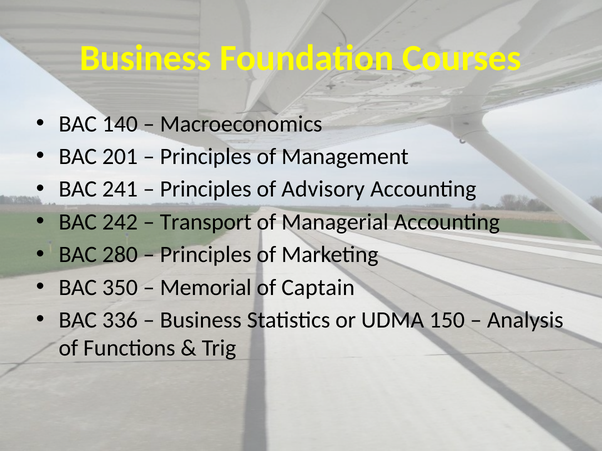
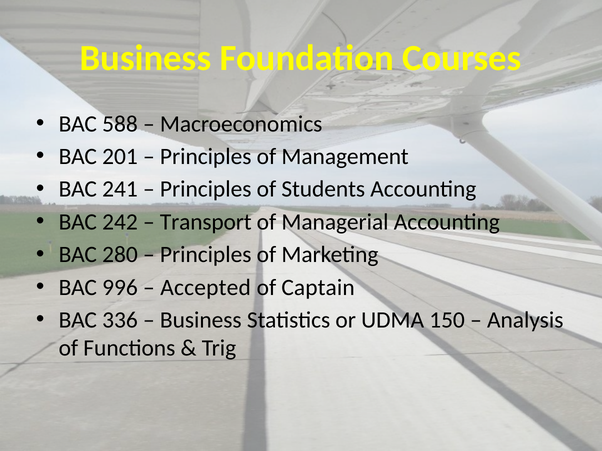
140: 140 -> 588 (120, 124)
Advisory: Advisory -> Students (323, 189)
350: 350 -> 996 (120, 288)
Memorial: Memorial -> Accepted (206, 288)
